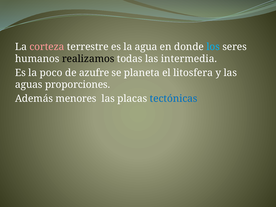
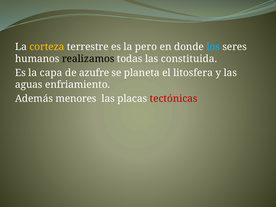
corteza colour: pink -> yellow (47, 47)
agua: agua -> pero (146, 47)
intermedia: intermedia -> constituida (189, 59)
poco: poco -> capa (51, 73)
proporciones: proporciones -> enfriamiento (78, 85)
tectónicas colour: blue -> red (174, 99)
